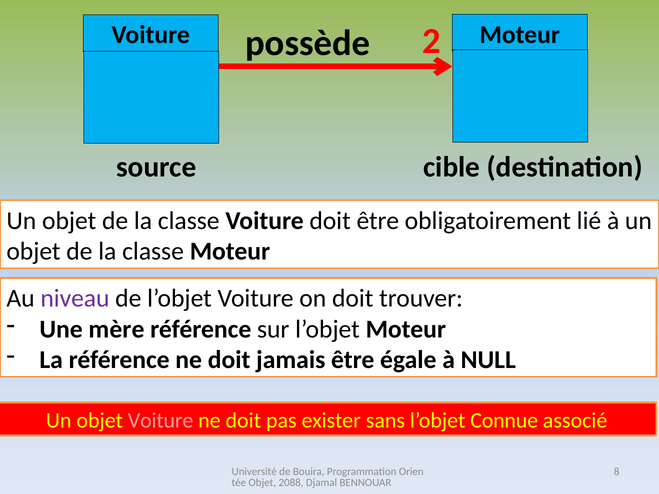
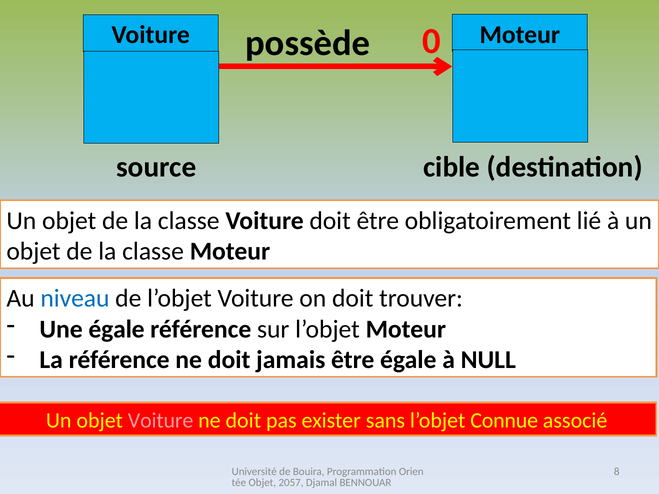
2: 2 -> 0 (432, 41)
niveau colour: purple -> blue (75, 299)
Une mère: mère -> égale (117, 329)
2088: 2088 -> 2057 (291, 483)
